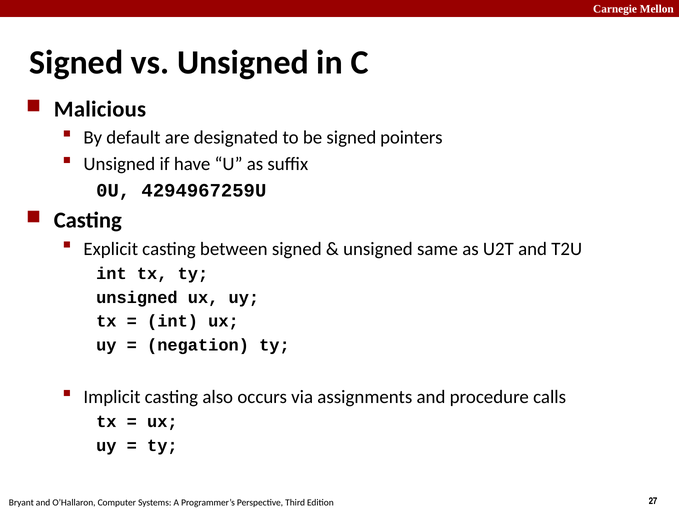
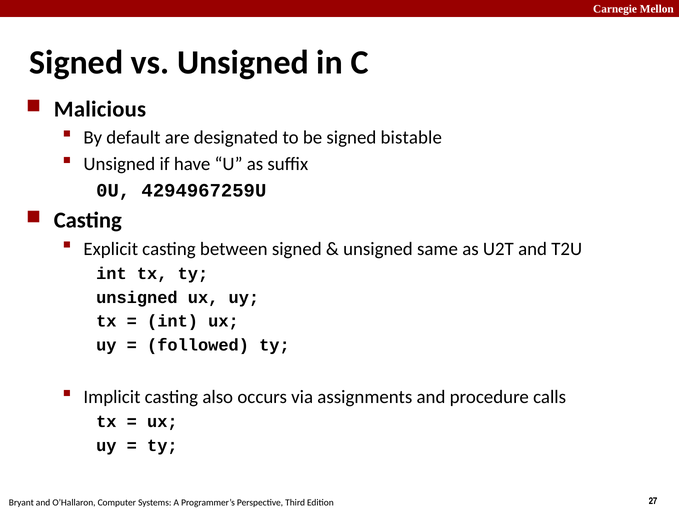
pointers: pointers -> bistable (411, 138)
negation: negation -> followed (198, 344)
